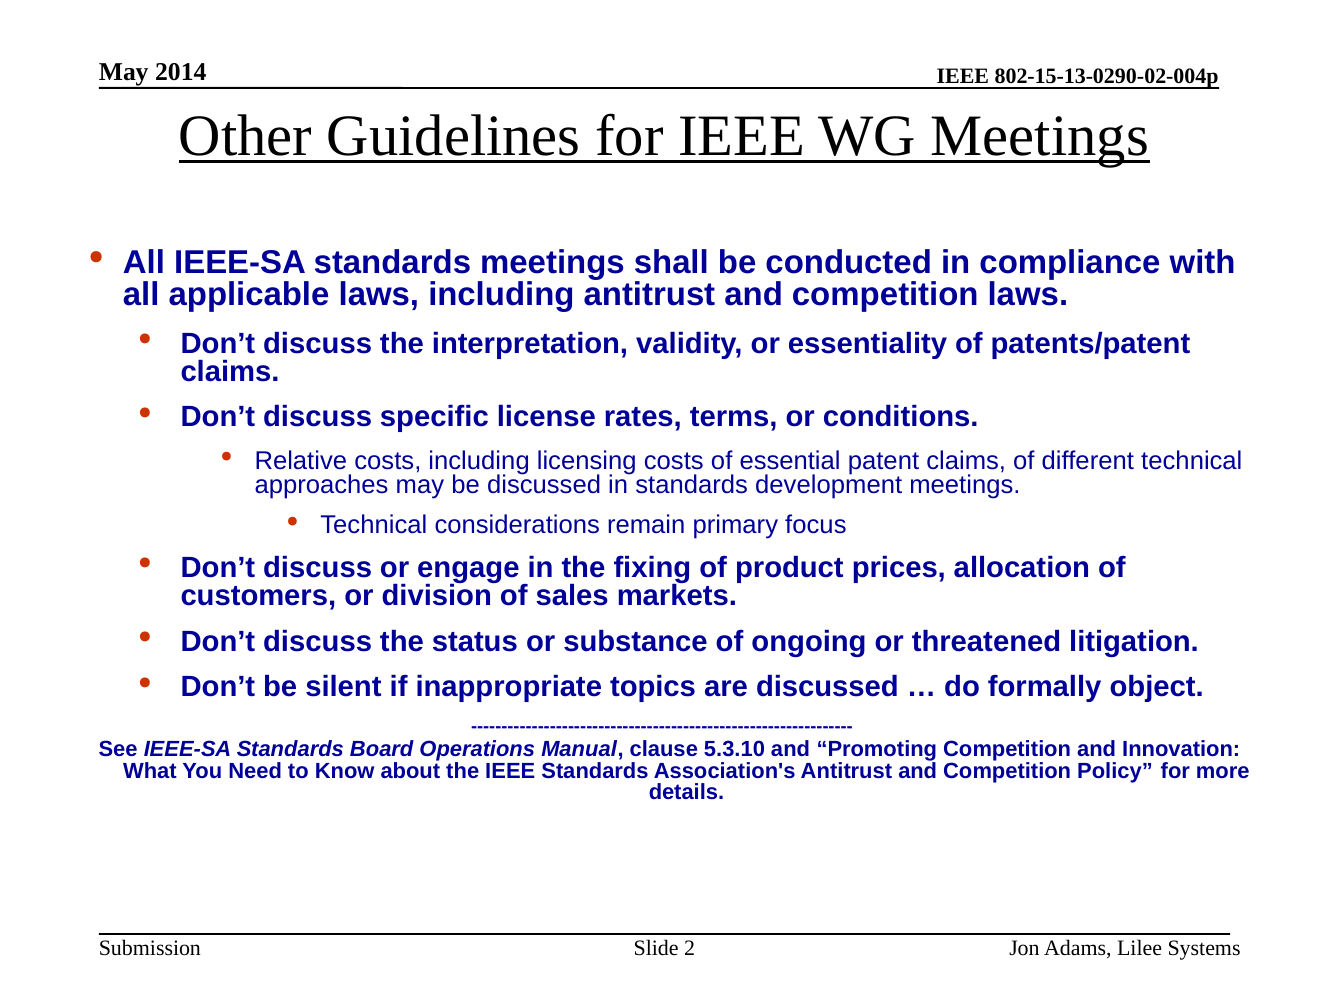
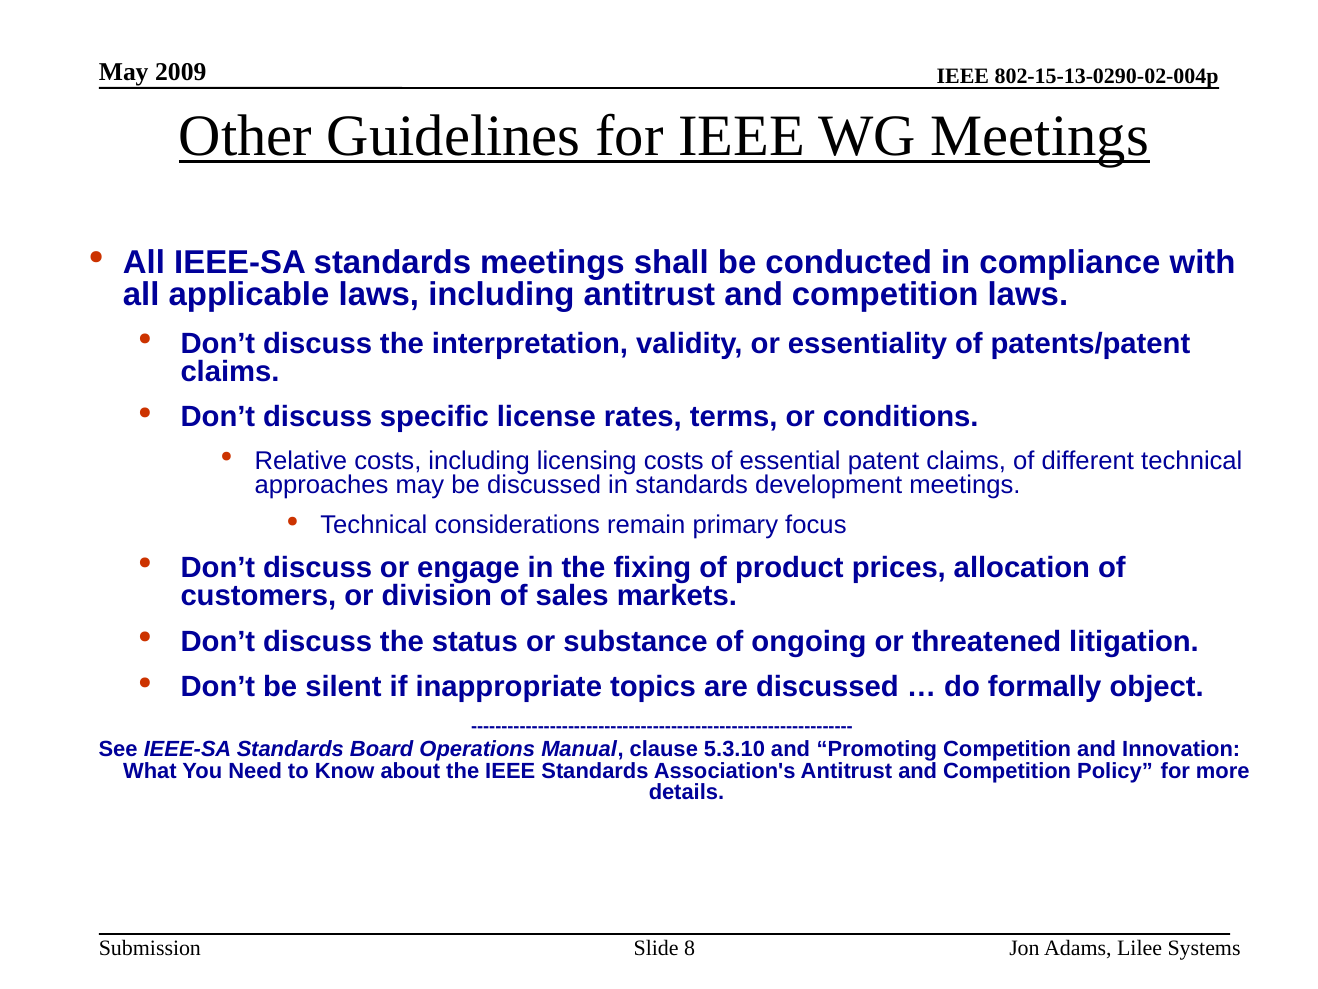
2014: 2014 -> 2009 (181, 72)
2: 2 -> 8 (690, 948)
